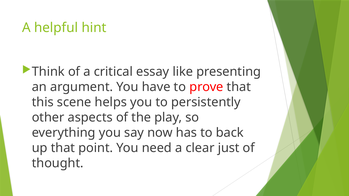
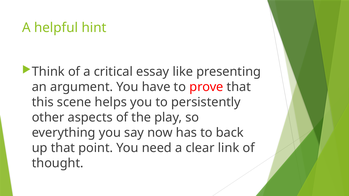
just: just -> link (229, 148)
